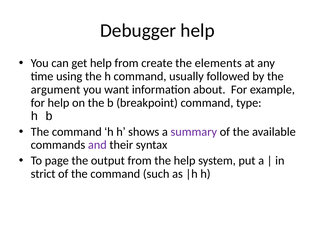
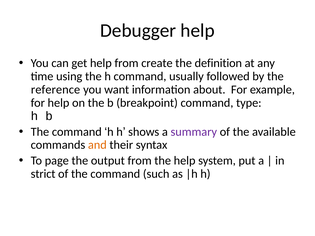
elements: elements -> definition (218, 63)
argument: argument -> reference (56, 90)
and colour: purple -> orange (97, 145)
